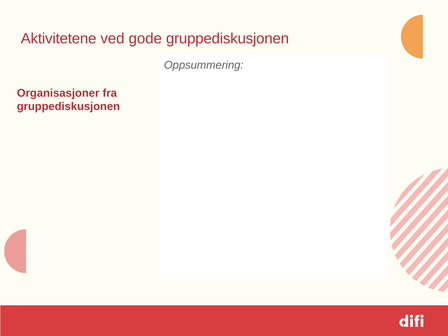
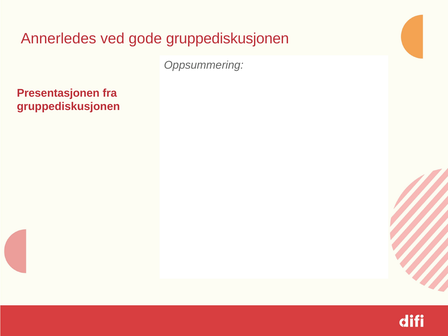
Aktivitetene: Aktivitetene -> Annerledes (59, 39)
Organisasjoner: Organisasjoner -> Presentasjonen (58, 93)
